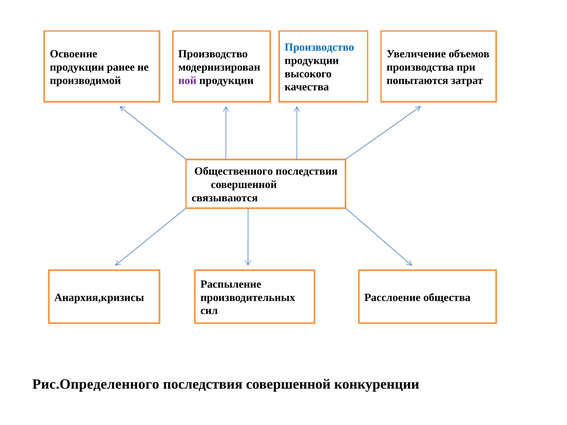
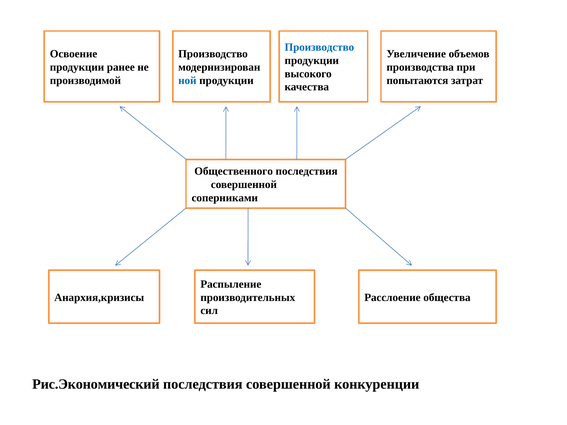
ной colour: purple -> blue (187, 80)
связываются: связываются -> соперниками (225, 198)
Рис.Определенного: Рис.Определенного -> Рис.Экономический (96, 384)
